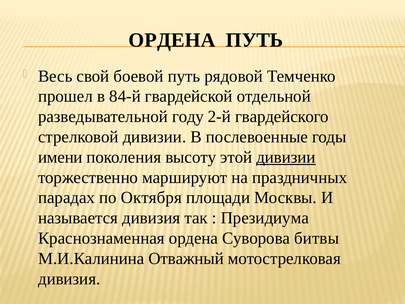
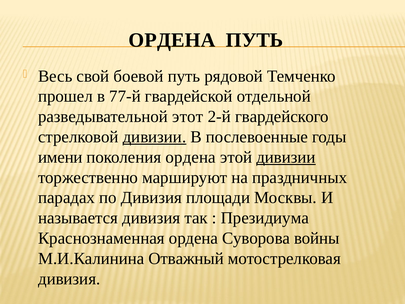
84-й: 84-й -> 77-й (125, 96)
году: году -> этот (188, 117)
дивизии underline: none -> present (154, 137)
поколения высоту: высоту -> ордена (191, 157)
по Октября: Октября -> Дивизия (151, 198)
битвы: битвы -> войны (317, 238)
